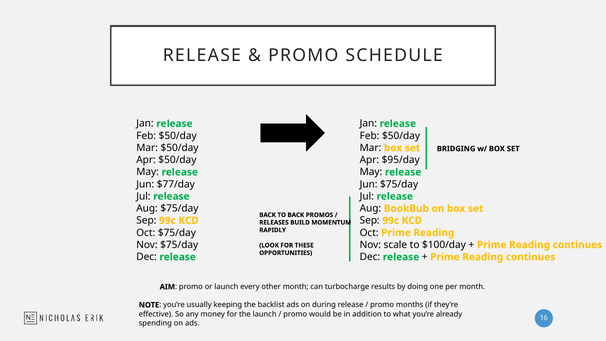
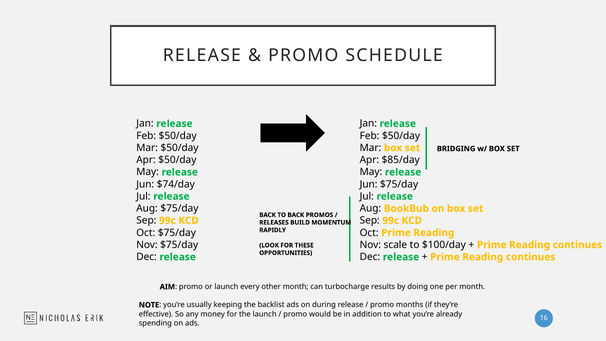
$95/day: $95/day -> $85/day (401, 160)
$77/day: $77/day -> $74/day (176, 184)
